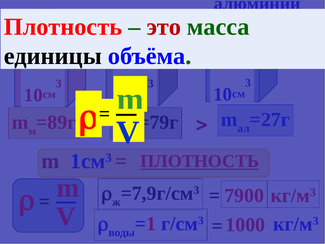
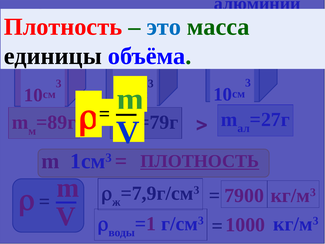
это colour: red -> blue (164, 27)
